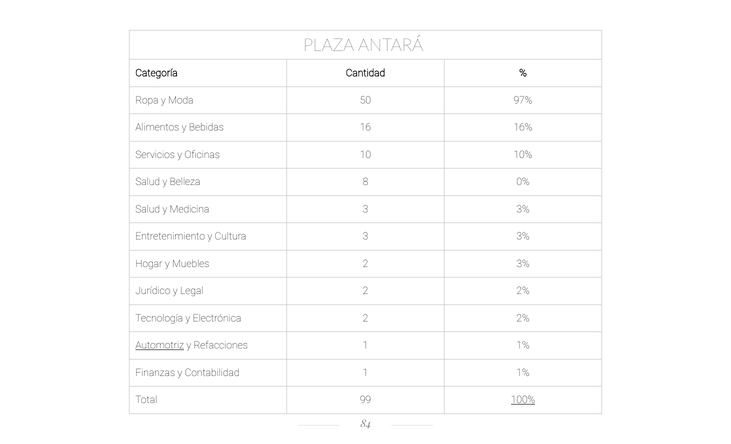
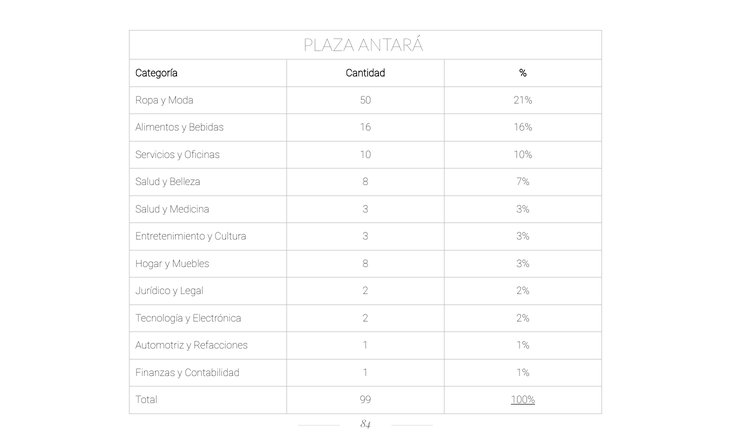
97%: 97% -> 21% (523, 100)
0%: 0% -> 7% (523, 182)
Muebles 2: 2 -> 8 (366, 264)
Automotriz underline: present -> none (160, 345)
